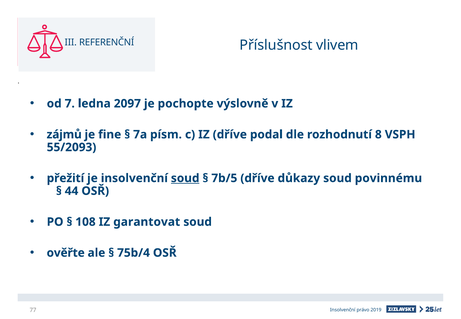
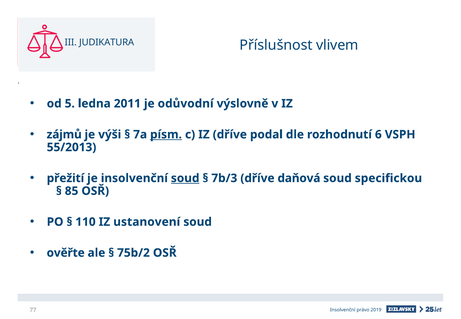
REFERENČNÍ: REFERENČNÍ -> JUDIKATURA (107, 42)
7: 7 -> 5 (70, 104)
2097: 2097 -> 2011 (127, 104)
pochopte: pochopte -> odůvodní (186, 104)
fine: fine -> výši (110, 135)
písm underline: none -> present (166, 135)
8: 8 -> 6 (378, 135)
55/2093: 55/2093 -> 55/2013 (72, 147)
7b/5: 7b/5 -> 7b/3 (224, 178)
důkazy: důkazy -> daňová (299, 178)
povinnému: povinnému -> specifickou (388, 178)
44: 44 -> 85 (72, 191)
108: 108 -> 110 (85, 222)
garantovat: garantovat -> ustanovení (147, 222)
75b/4: 75b/4 -> 75b/2 (133, 253)
